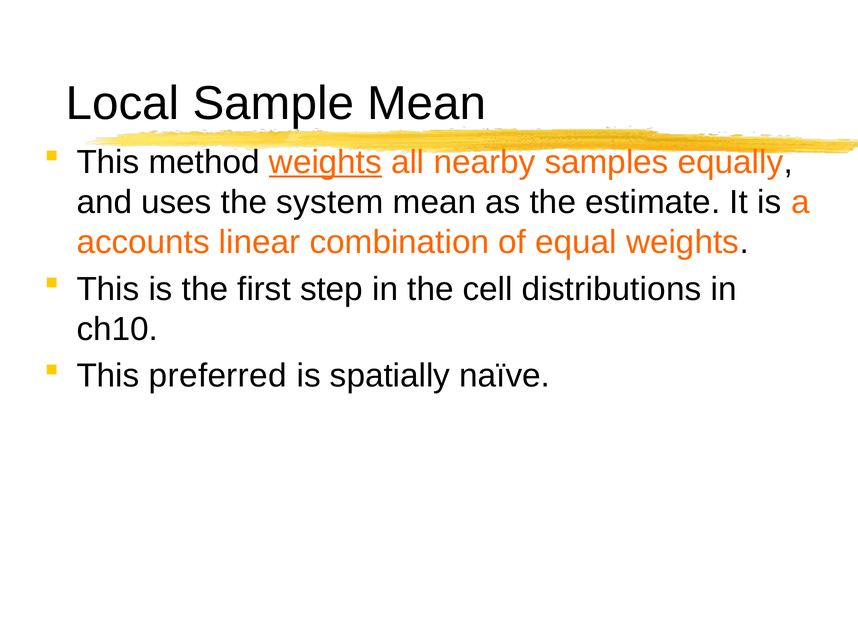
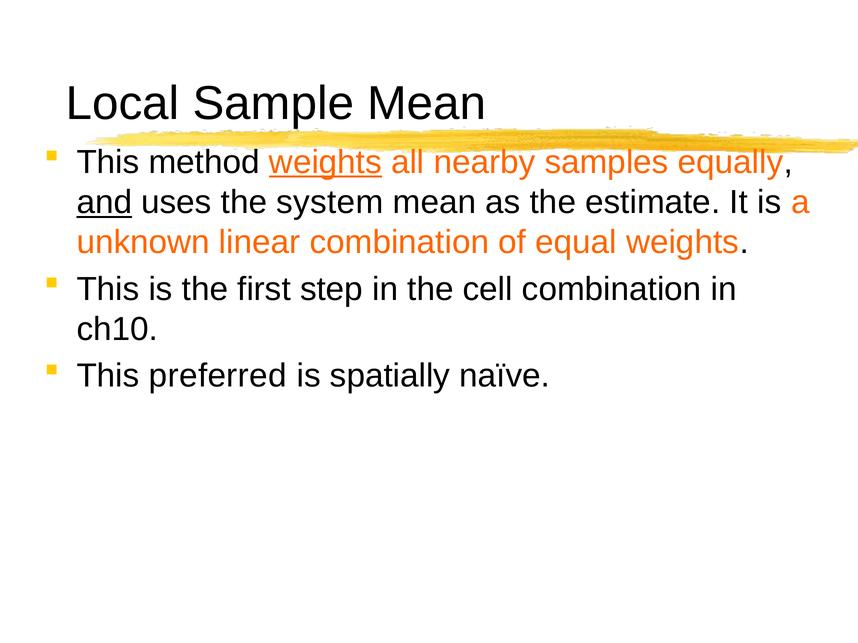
and underline: none -> present (104, 203)
accounts: accounts -> unknown (143, 243)
cell distributions: distributions -> combination (612, 289)
